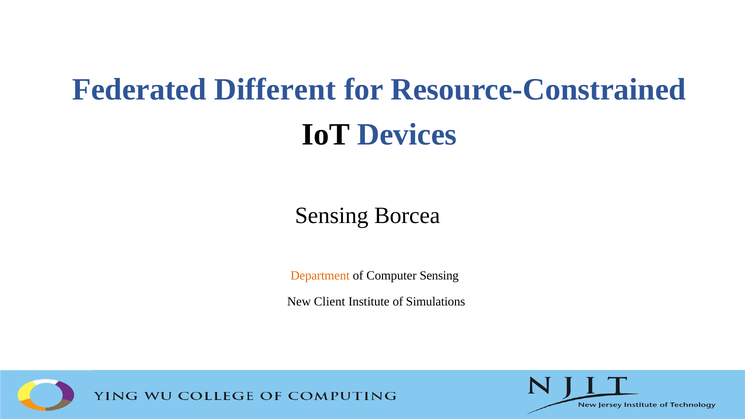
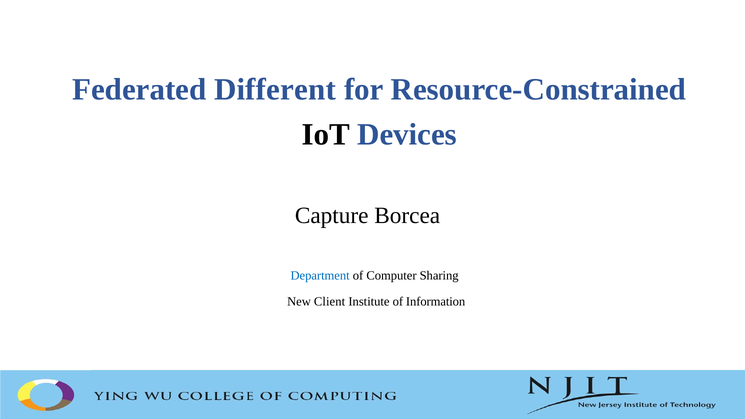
Sensing: Sensing -> Capture (332, 215)
Department colour: orange -> blue (320, 276)
Computer Sensing: Sensing -> Sharing (439, 276)
Simulations: Simulations -> Information (436, 302)
